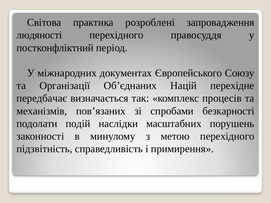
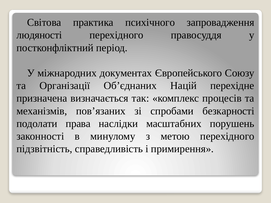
розроблені: розроблені -> психічного (150, 23)
передбачає: передбачає -> призначена (42, 98)
подій: подій -> права (78, 124)
